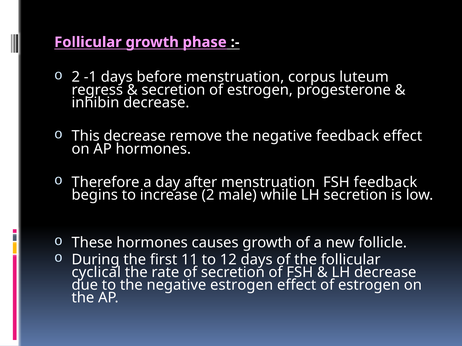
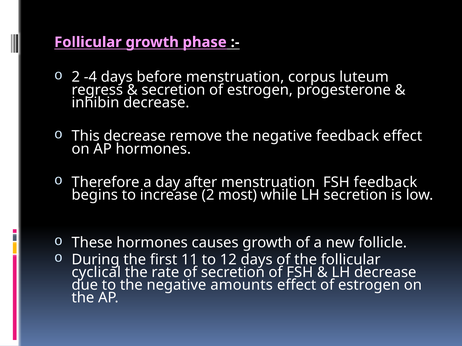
-1: -1 -> -4 (90, 77)
male: male -> most (238, 195)
negative estrogen: estrogen -> amounts (242, 285)
